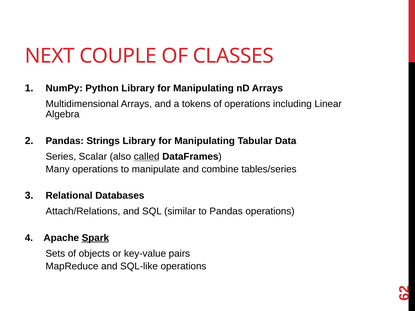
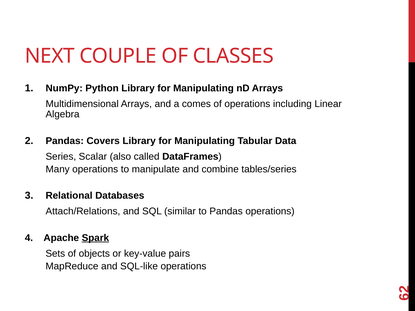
tokens: tokens -> comes (196, 104)
Strings: Strings -> Covers (103, 141)
called underline: present -> none (147, 157)
